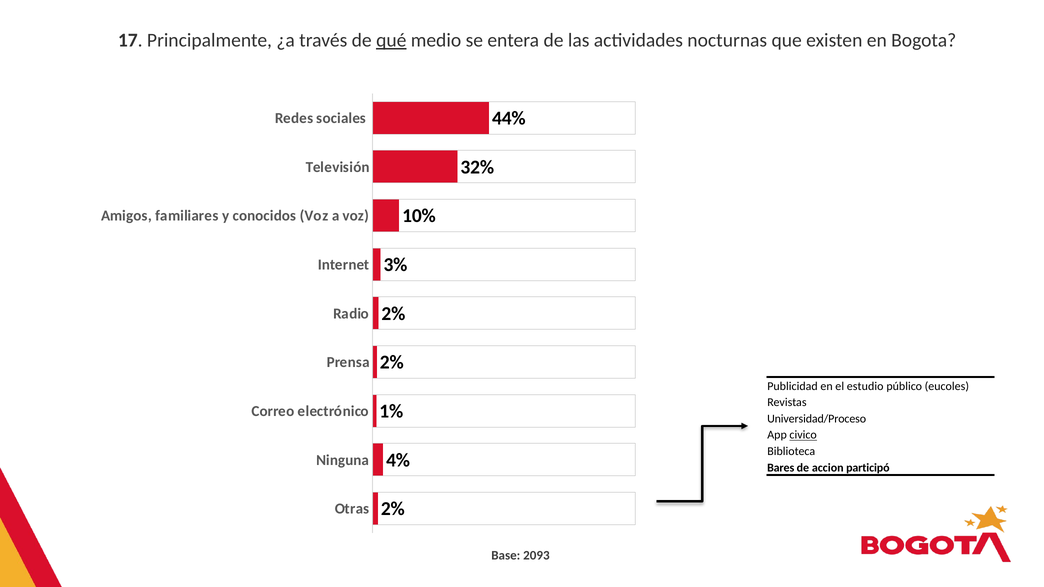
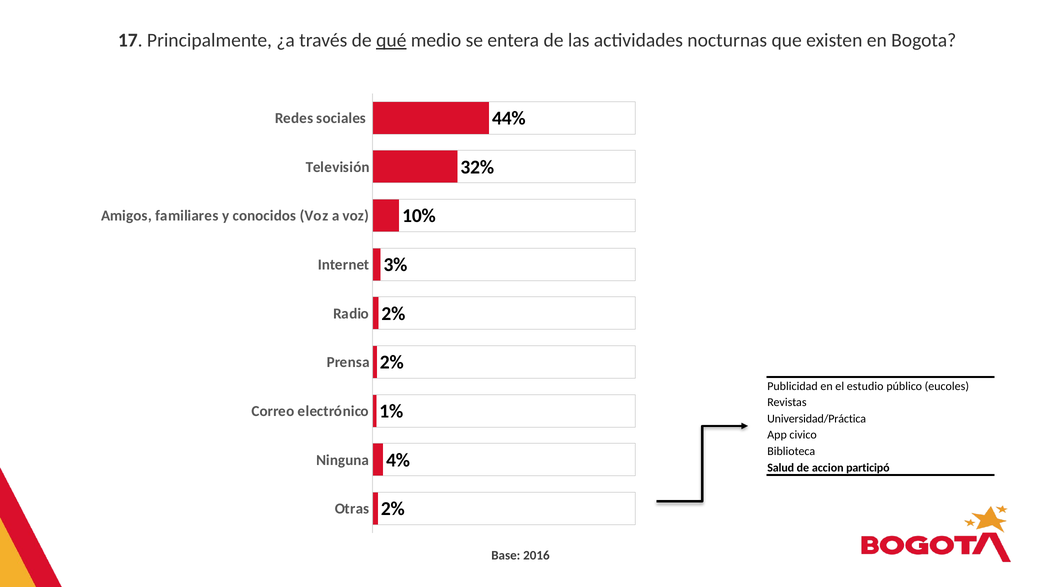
Universidad/Proceso: Universidad/Proceso -> Universidad/Práctica (817, 419)
civico underline: present -> none (803, 435)
Bares: Bares -> Salud (781, 468)
2093: 2093 -> 2016 (536, 556)
